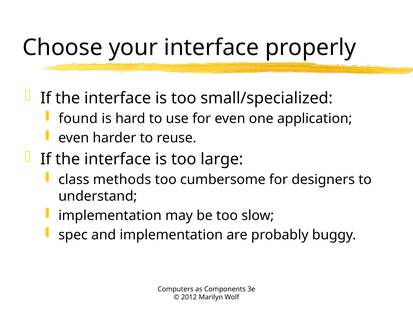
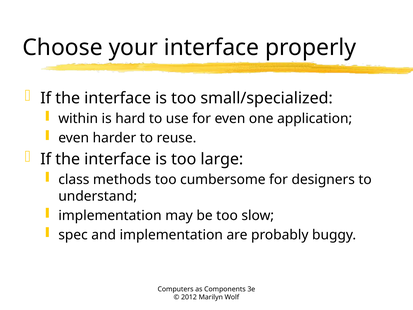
found: found -> within (78, 119)
